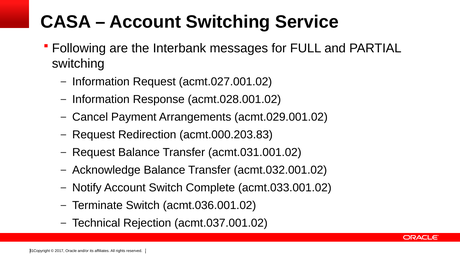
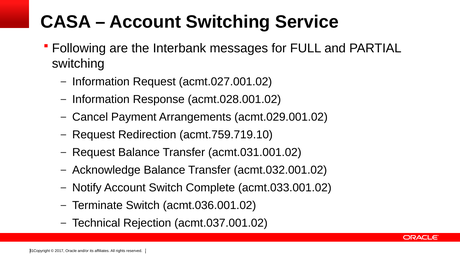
acmt.000.203.83: acmt.000.203.83 -> acmt.759.719.10 (226, 135)
